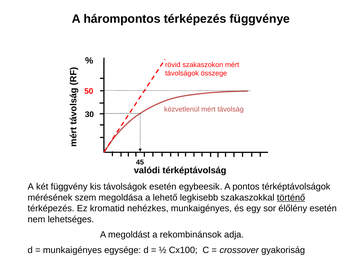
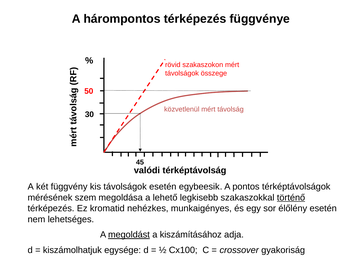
megoldást underline: none -> present (129, 234)
rekombinánsok: rekombinánsok -> kiszámításához (191, 234)
munkaigényes: munkaigényes -> kiszámolhatjuk (72, 250)
